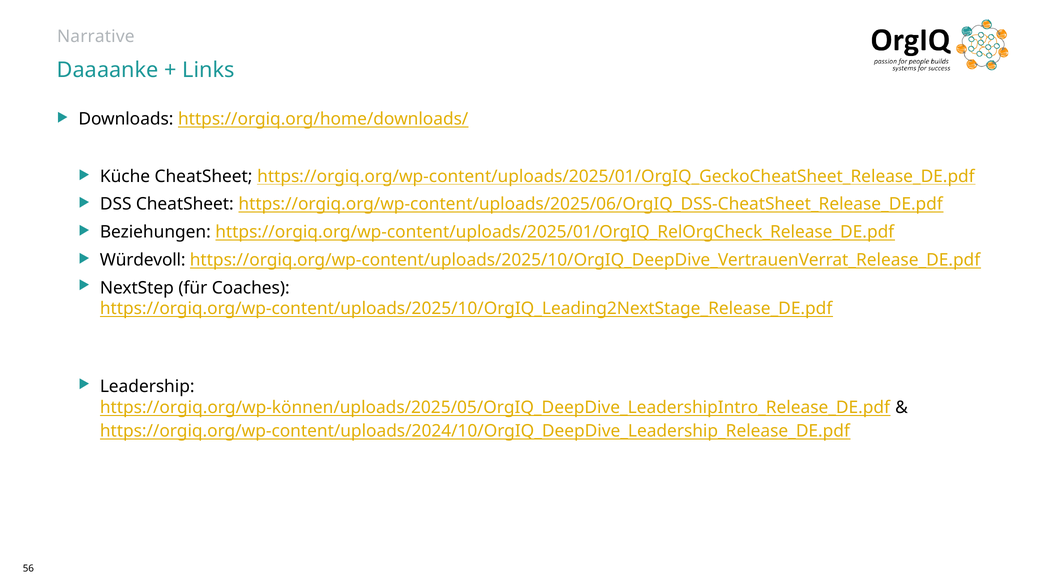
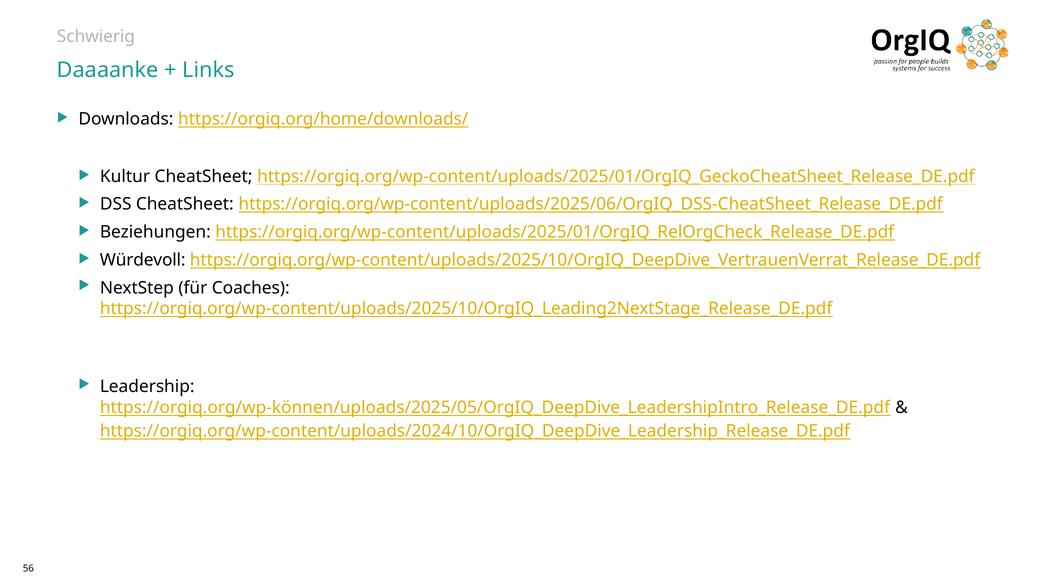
Narrative: Narrative -> Schwierig (96, 37)
Küche: Küche -> Kultur (125, 177)
